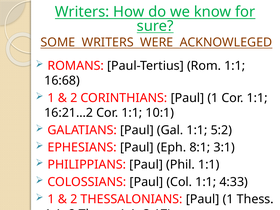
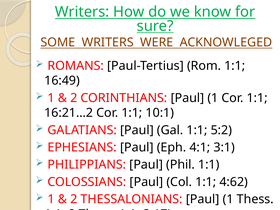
16:68: 16:68 -> 16:49 (62, 81)
8:1: 8:1 -> 4:1 (200, 147)
4:33: 4:33 -> 4:62 (234, 182)
